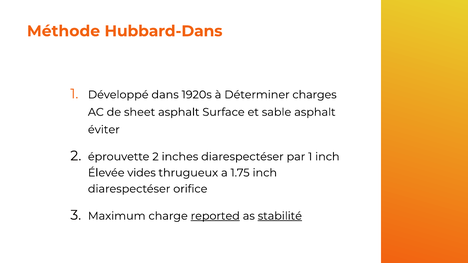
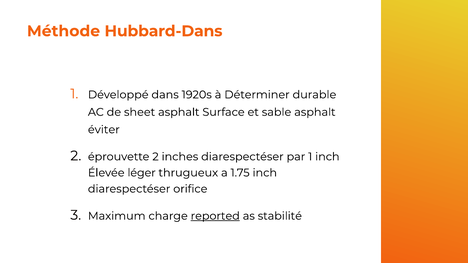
charges: charges -> durable (314, 95)
vides: vides -> léger (142, 173)
stabilité underline: present -> none (280, 216)
